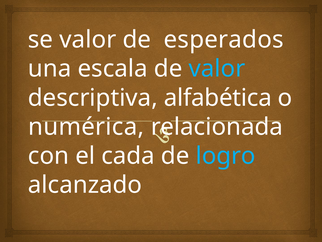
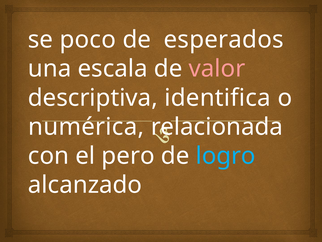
se valor: valor -> poco (88, 40)
valor colour: light blue -> pink (217, 69)
alfabética: alfabética -> identifica (218, 98)
cada: cada -> pero (128, 156)
